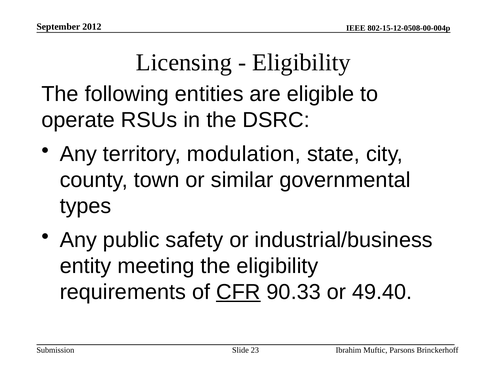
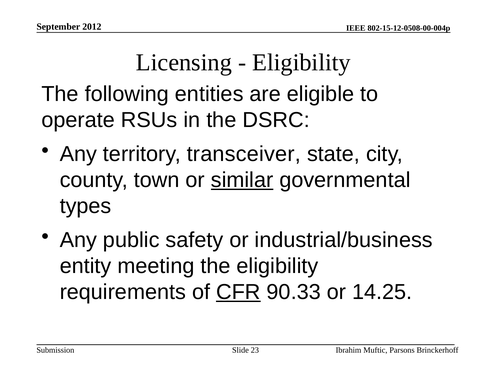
modulation: modulation -> transceiver (244, 154)
similar underline: none -> present (242, 180)
49.40: 49.40 -> 14.25 (382, 292)
